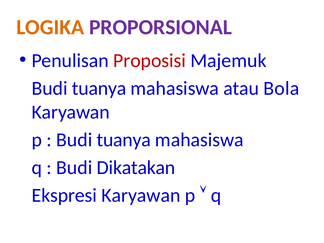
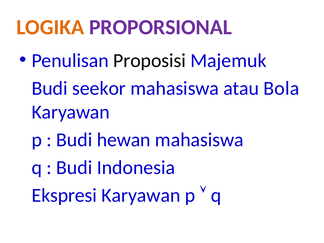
Proposisi colour: red -> black (150, 60)
tuanya: tuanya -> seekor (99, 88)
tuanya: tuanya -> hewan (124, 140)
Dikatakan: Dikatakan -> Indonesia (136, 167)
